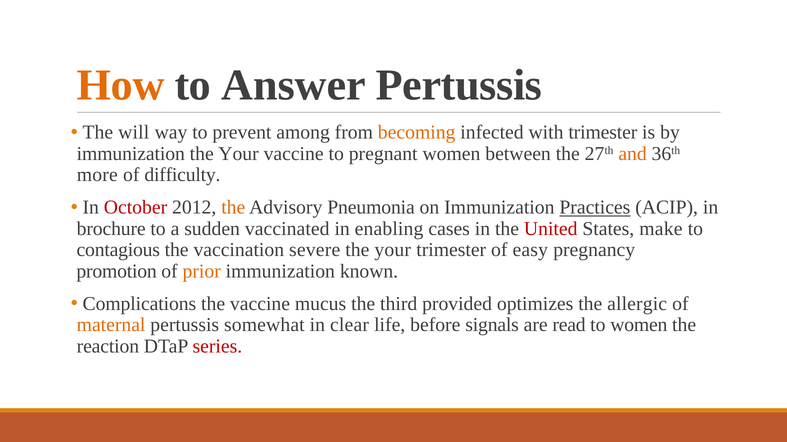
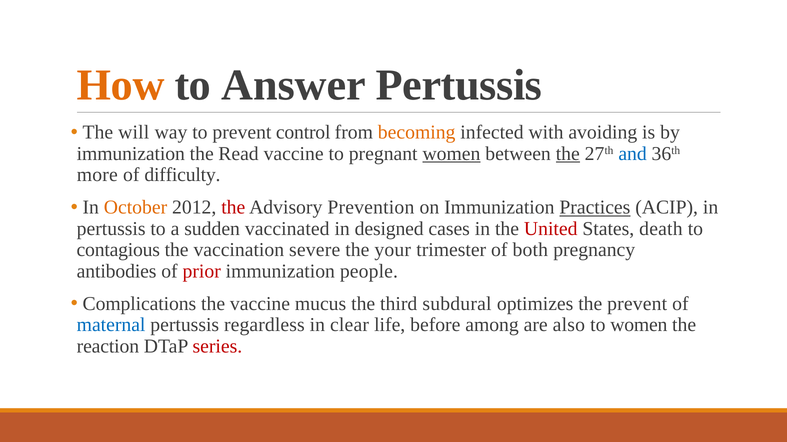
among: among -> control (303, 133)
with trimester: trimester -> avoiding (603, 133)
Your: Your -> Read (239, 154)
women underline: none -> present (451, 154)
the underline: none -> present (568, 154)
and colour: orange -> blue (633, 154)
October colour: red -> orange (136, 208)
the colour: orange -> red (233, 208)
Pneumonia: Pneumonia -> Prevention (371, 208)
brochure: brochure -> pertussis (111, 229)
enabling: enabling -> designed (389, 229)
make: make -> death (661, 229)
easy: easy -> both (530, 250)
promotion: promotion -> antibodies (117, 272)
prior colour: orange -> red (202, 272)
known: known -> people (369, 272)
provided: provided -> subdural (457, 304)
the allergic: allergic -> prevent (637, 304)
maternal colour: orange -> blue (111, 325)
somewhat: somewhat -> regardless (264, 325)
signals: signals -> among (492, 325)
read: read -> also (569, 325)
